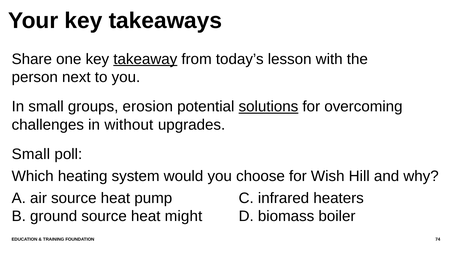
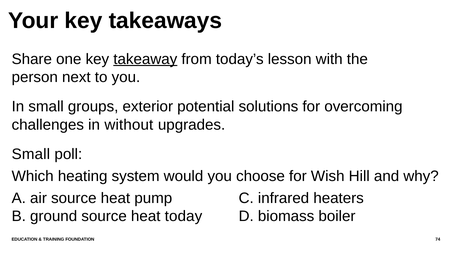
erosion: erosion -> exterior (148, 107)
solutions underline: present -> none (268, 107)
might: might -> today (183, 217)
